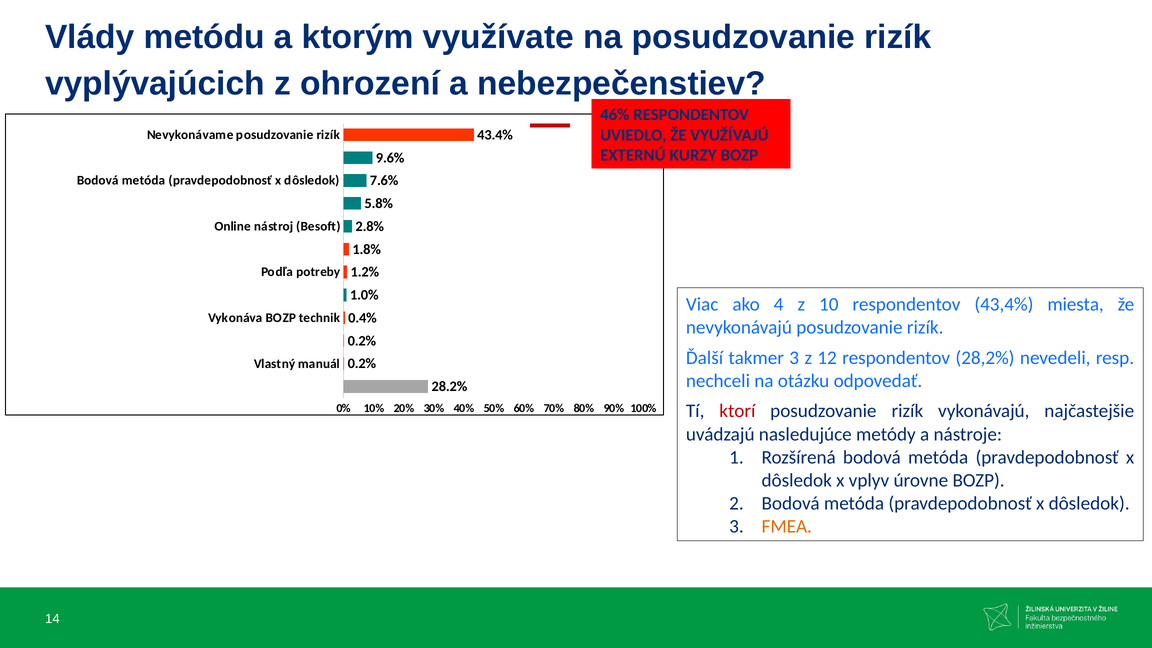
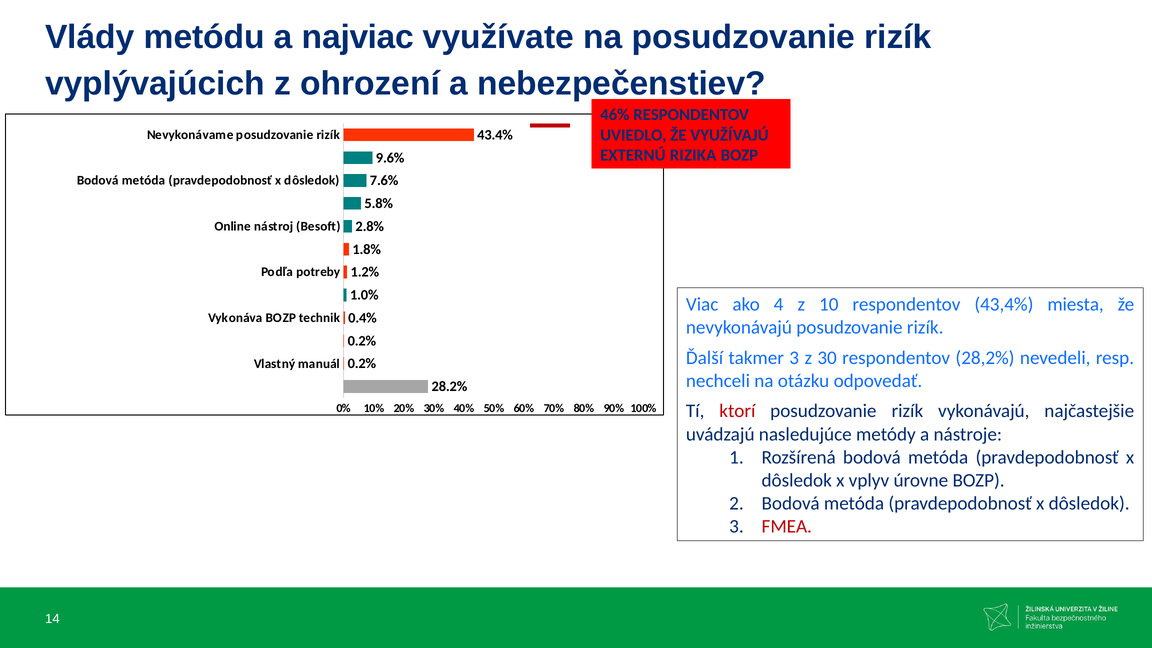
ktorým: ktorým -> najviac (358, 37)
KURZY: KURZY -> RIZIKA (693, 155)
12: 12 -> 30 (827, 358)
FMEA colour: orange -> red (787, 526)
